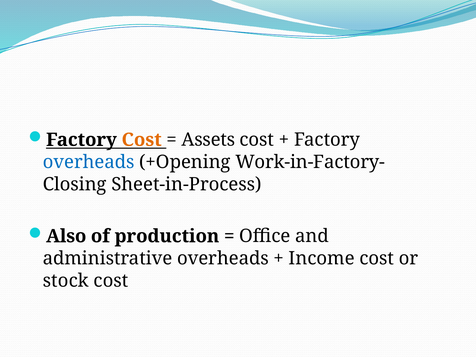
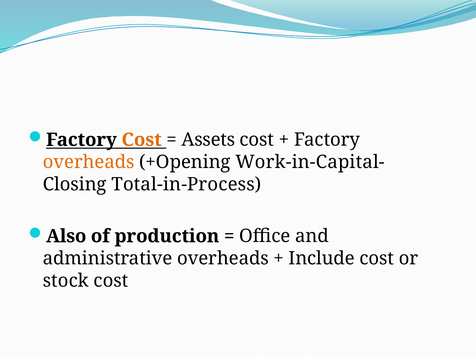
overheads colour: blue -> orange (89, 162)
Work-in-Factory-: Work-in-Factory- -> Work-in-Capital- (310, 162)
Sheet-in-Process: Sheet-in-Process -> Total-in-Process (186, 184)
Income: Income -> Include (322, 258)
